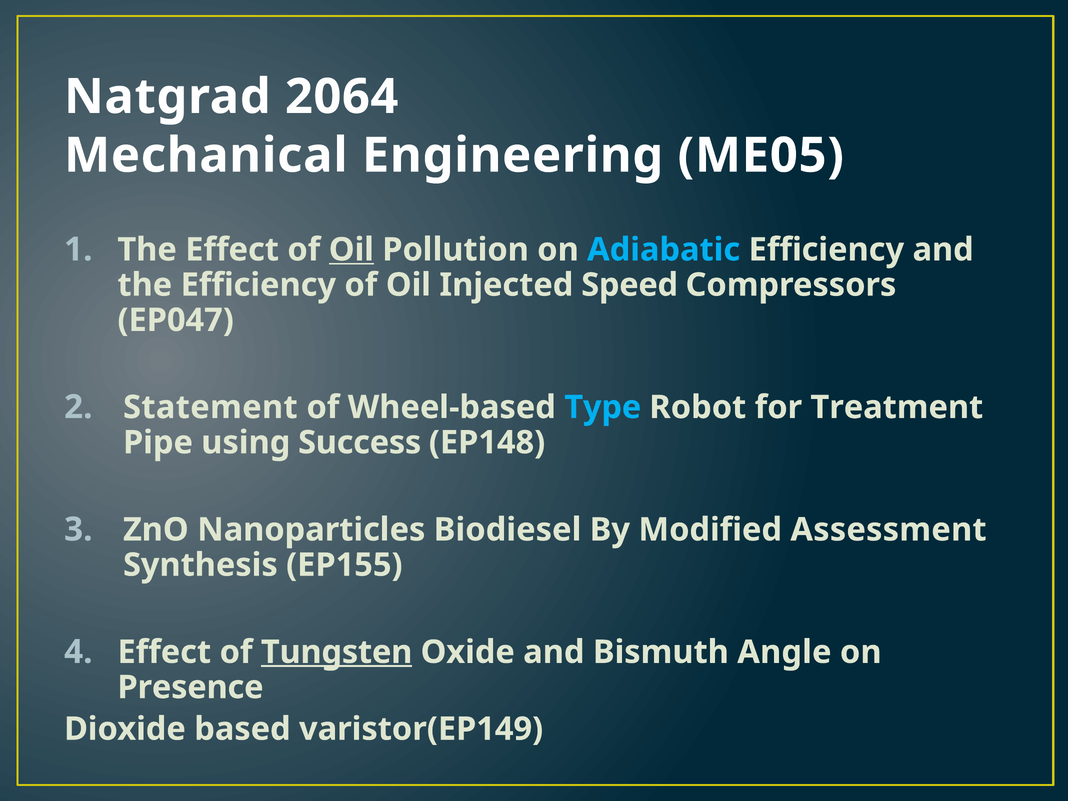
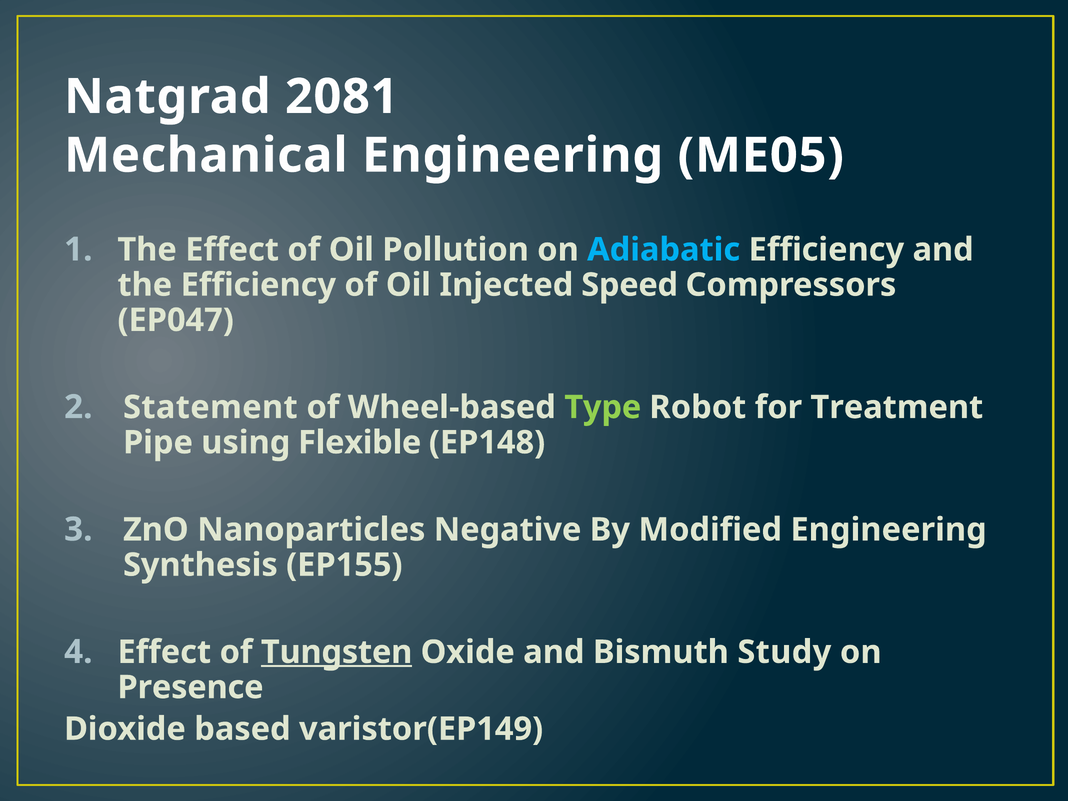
2064: 2064 -> 2081 (342, 97)
Oil underline: present -> none (351, 250)
Type colour: light blue -> light green (603, 407)
Success: Success -> Flexible (360, 443)
Biodiesel: Biodiesel -> Negative (508, 530)
Modified Assessment: Assessment -> Engineering (889, 530)
Angle: Angle -> Study (784, 652)
